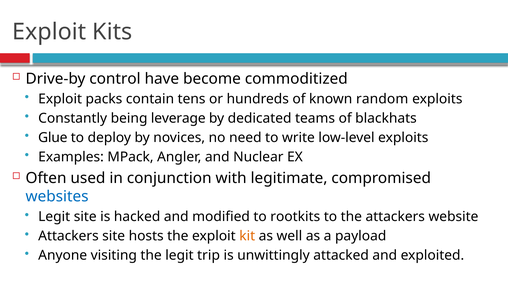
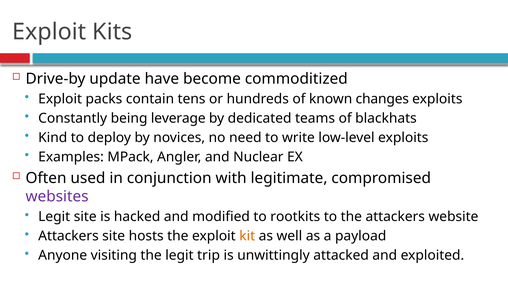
control: control -> update (115, 79)
random: random -> changes (382, 99)
Glue: Glue -> Kind (53, 138)
websites colour: blue -> purple (57, 197)
